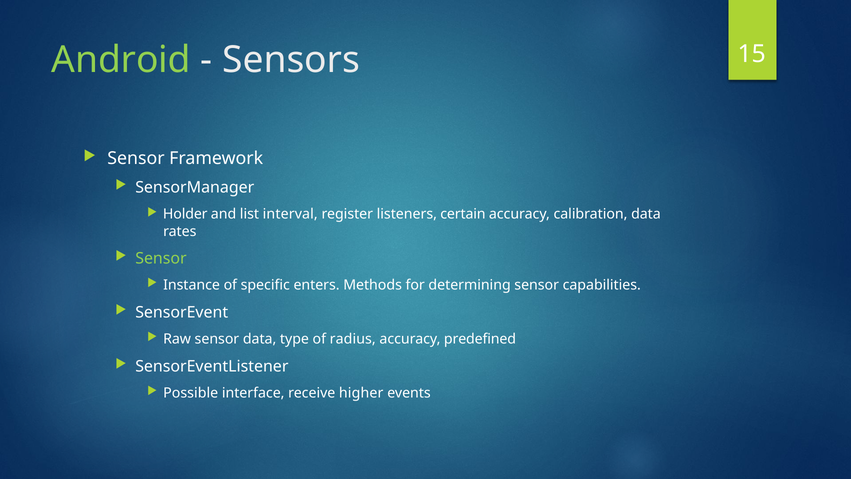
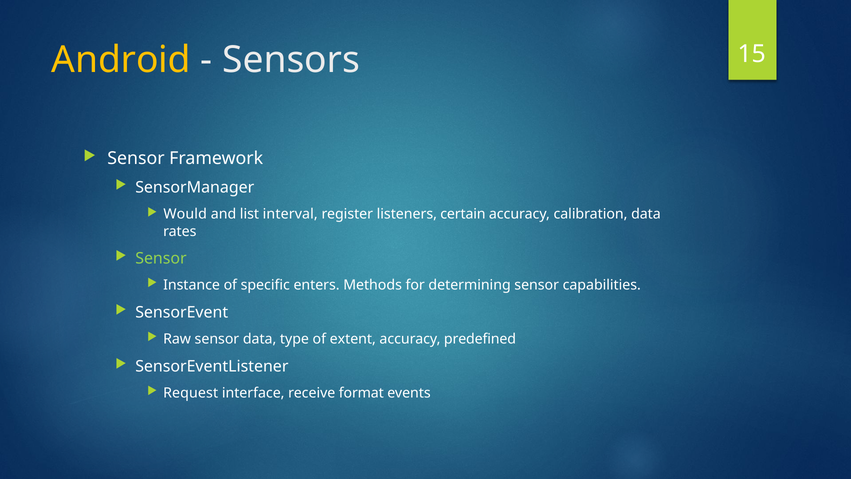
Android colour: light green -> yellow (121, 60)
Holder: Holder -> Would (185, 214)
radius: radius -> extent (353, 339)
Possible: Possible -> Request (191, 393)
higher: higher -> format (361, 393)
